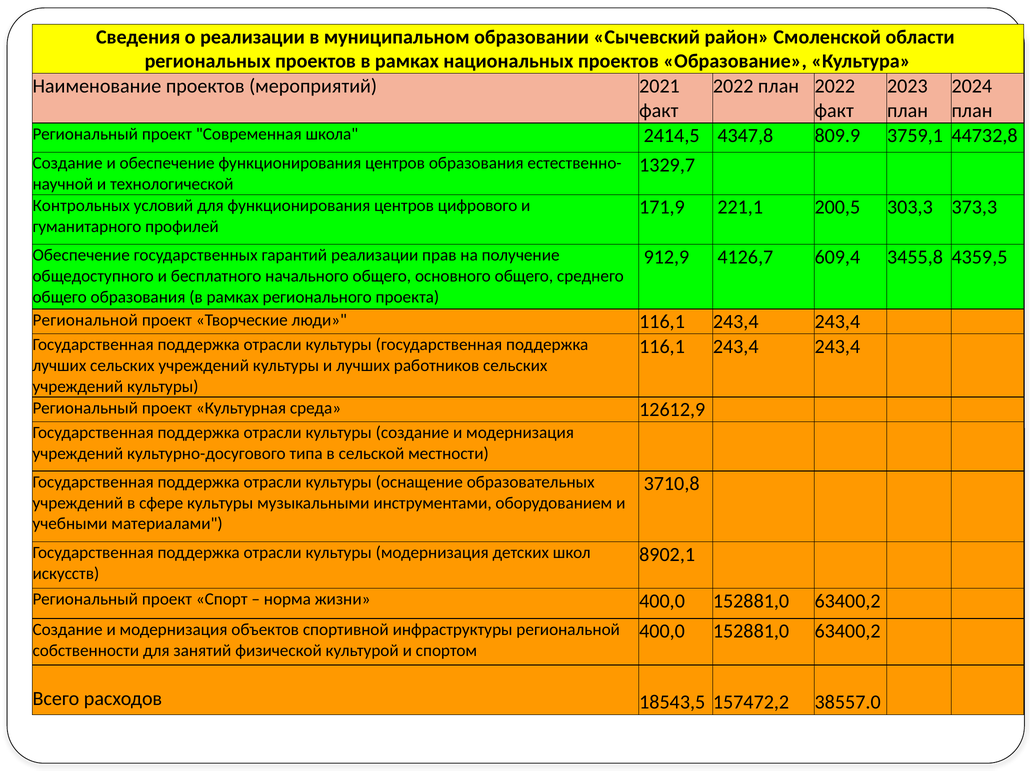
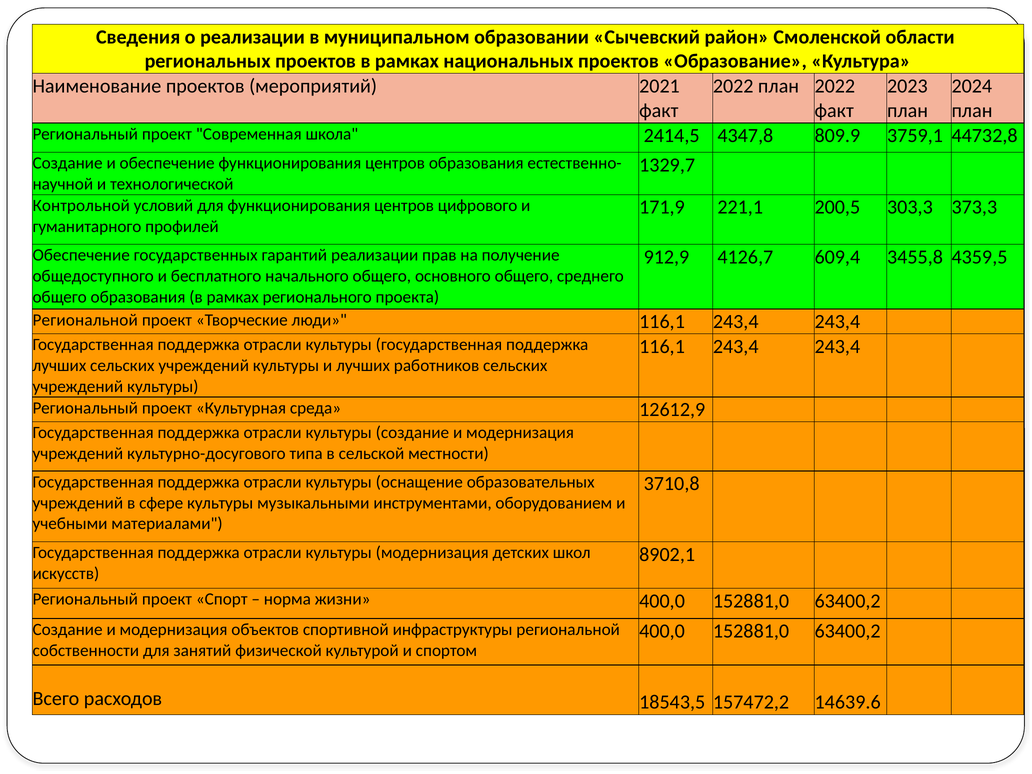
Контрольных: Контрольных -> Контрольной (81, 206)
38557.0: 38557.0 -> 14639.6 (848, 702)
